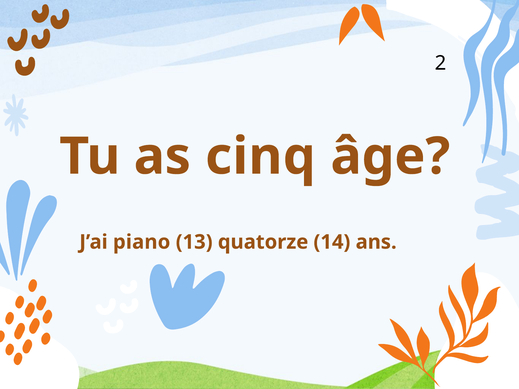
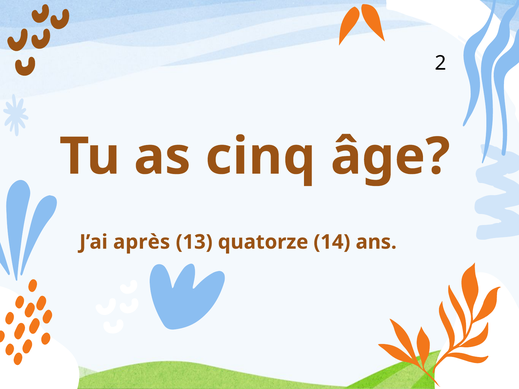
piano: piano -> après (142, 242)
